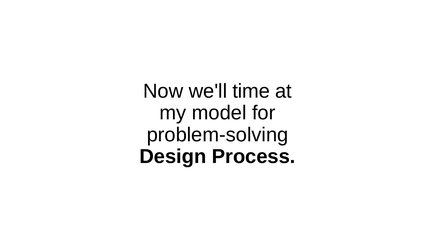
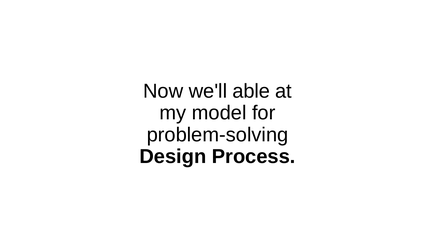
time: time -> able (251, 91)
